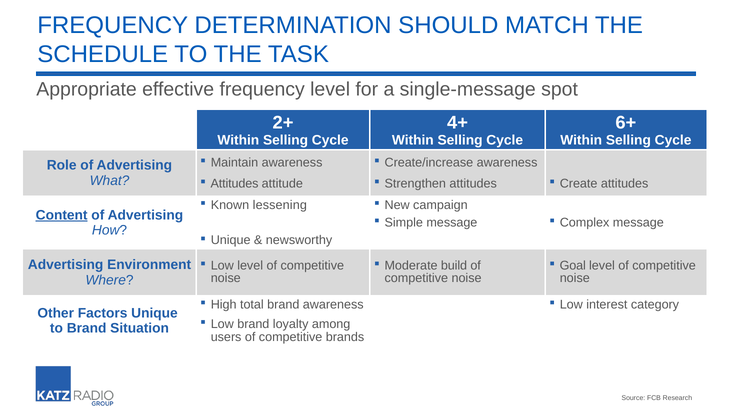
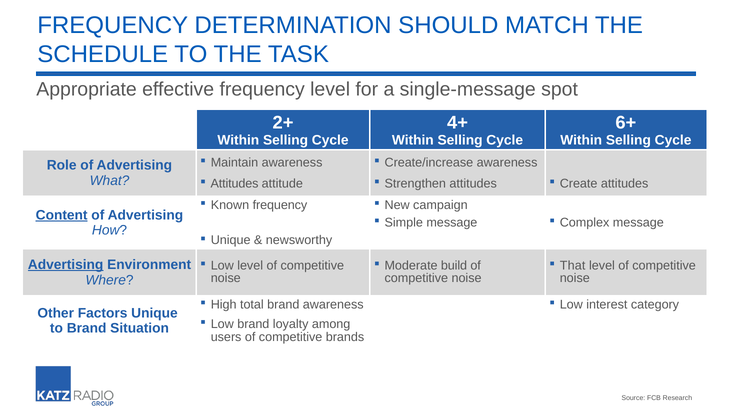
Known lessening: lessening -> frequency (280, 205)
Advertising underline: none -> present (66, 265)
Goal: Goal -> That (573, 266)
